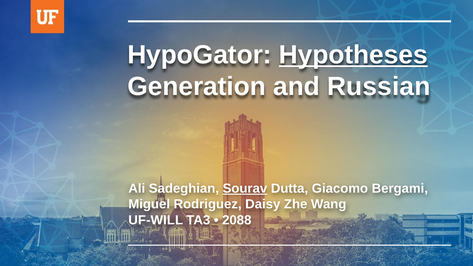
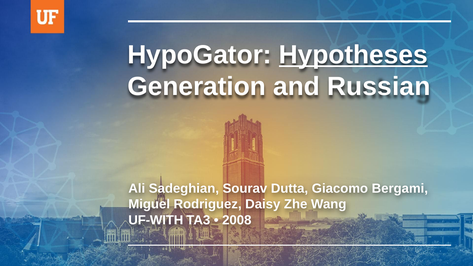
Sourav underline: present -> none (245, 189)
UF-WILL: UF-WILL -> UF-WITH (156, 220)
2088: 2088 -> 2008 (237, 220)
